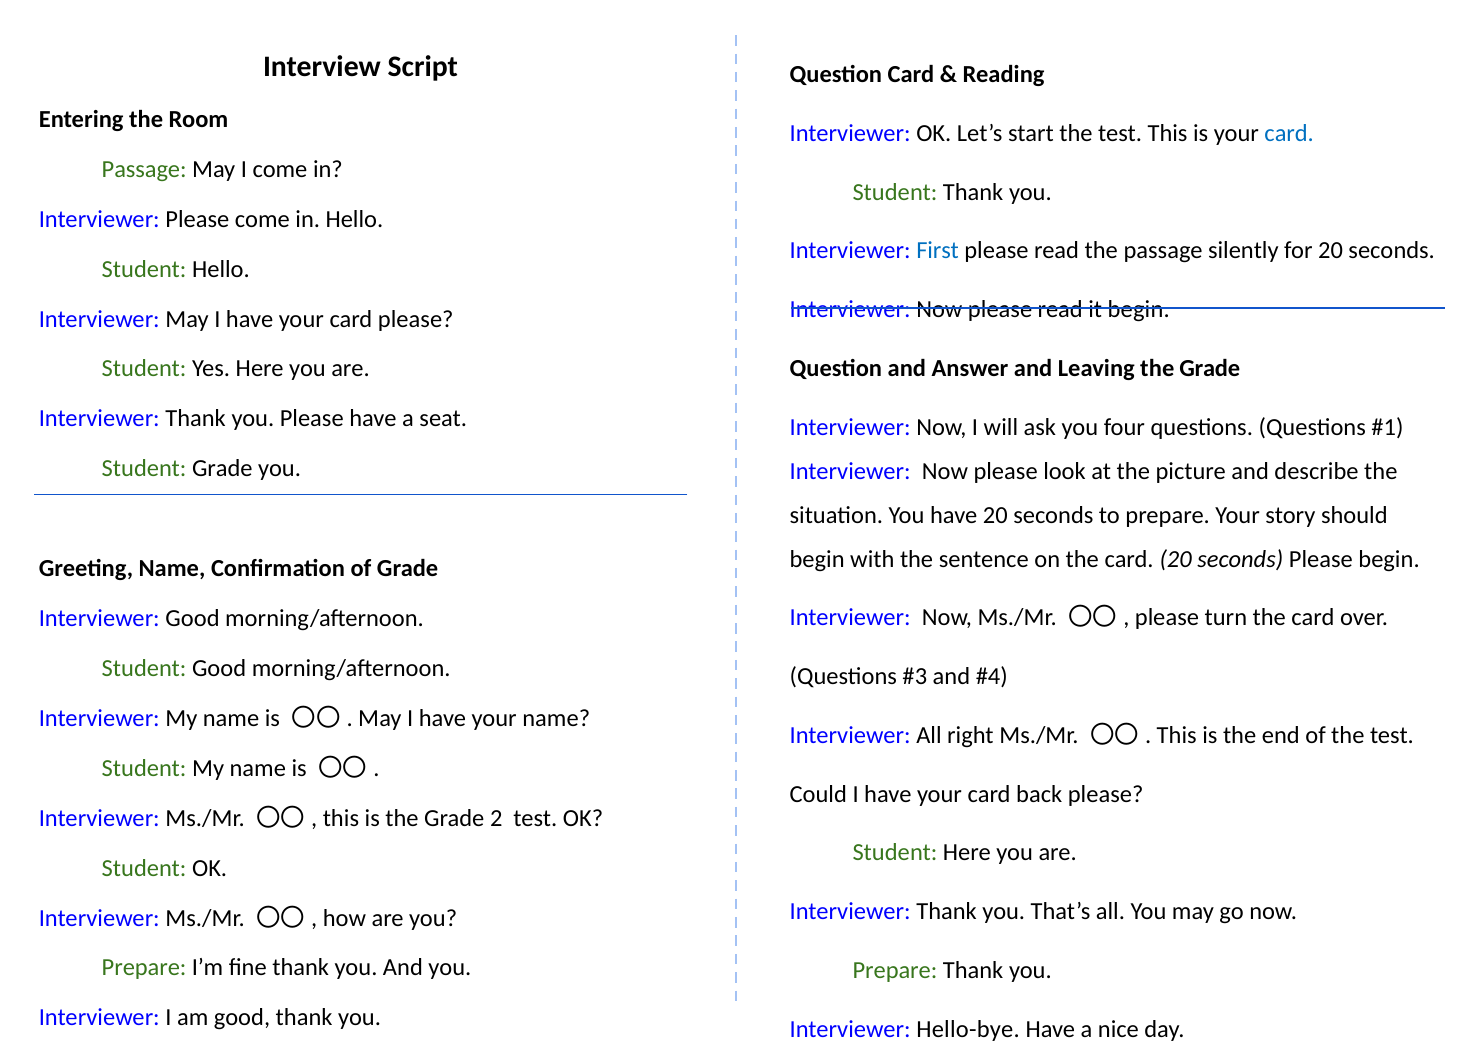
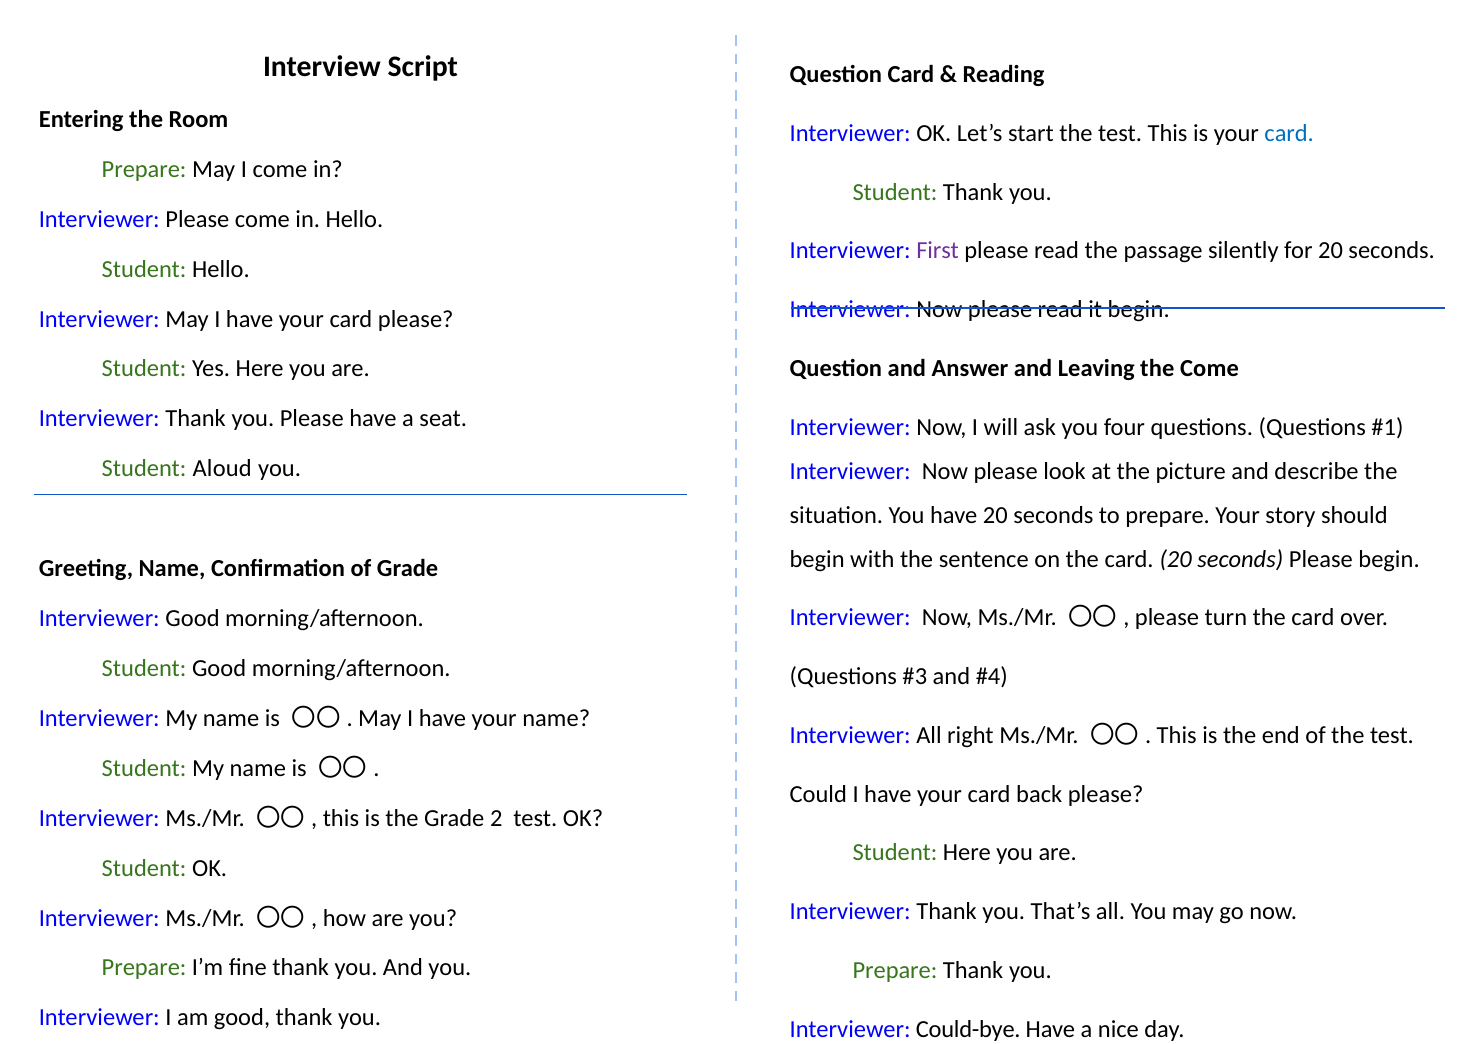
Passage: Passage -> Prepare (144, 169)
First colour: blue -> purple (938, 251)
Leaving the Grade: Grade -> Come (1210, 368)
Student Grade: Grade -> Aloud (222, 469)
Hello-bye: Hello-bye -> Could-bye (968, 1029)
